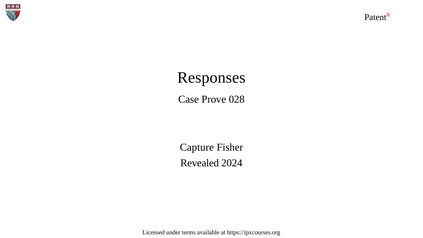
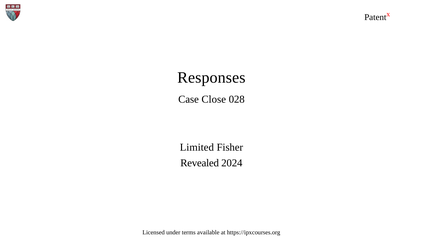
Prove: Prove -> Close (214, 99)
Capture: Capture -> Limited (197, 147)
